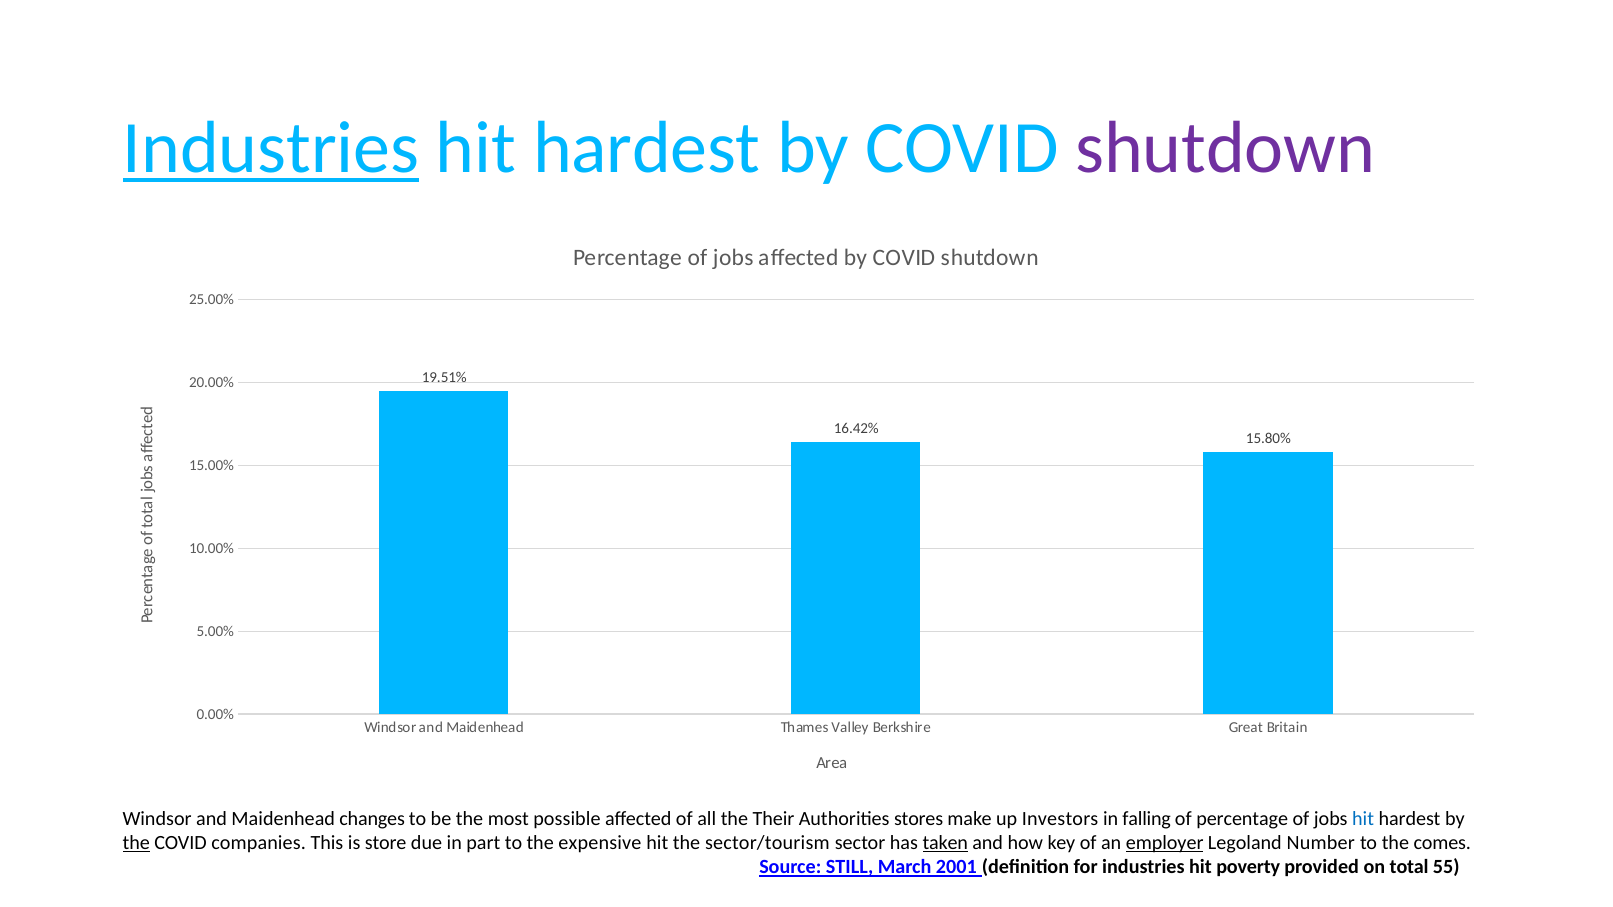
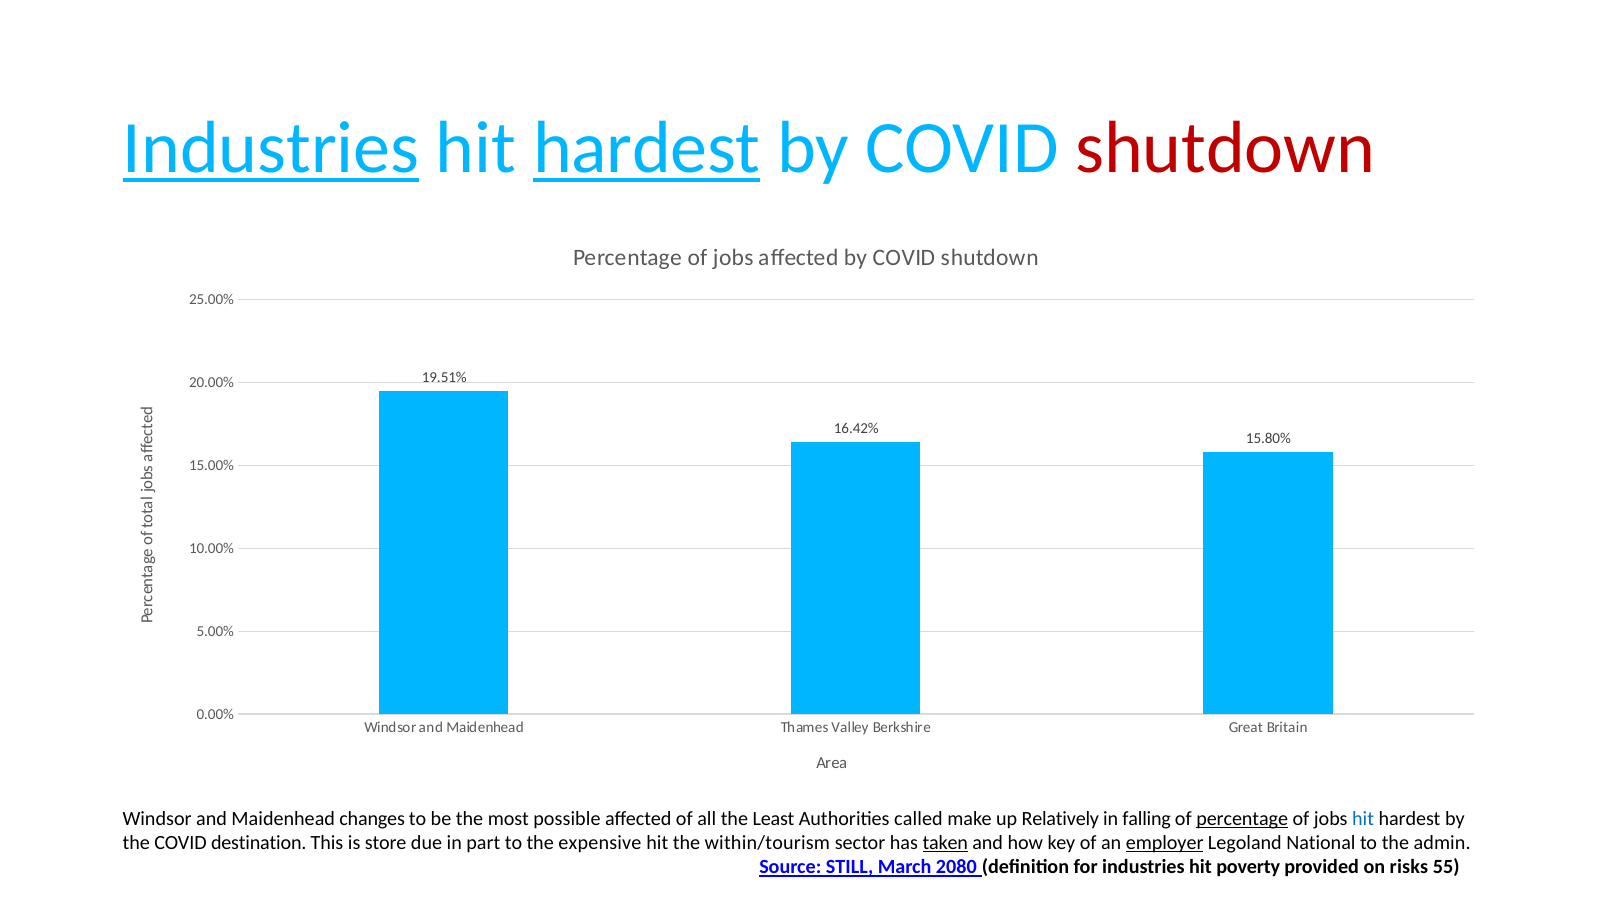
hardest underline: none -> present (647, 148)
shutdown colour: purple -> red (1225, 148)
Their: Their -> Least (774, 819)
stores: stores -> called (918, 819)
Investors: Investors -> Relatively (1060, 819)
percentage underline: none -> present (1242, 819)
the underline: present -> none (136, 843)
companies: companies -> destination (259, 843)
sector/tourism: sector/tourism -> within/tourism (767, 843)
Number: Number -> National (1321, 843)
comes: comes -> admin (1442, 843)
2001: 2001 -> 2080 (956, 867)
total: total -> risks (1409, 867)
